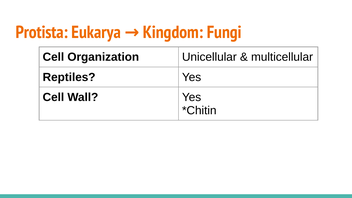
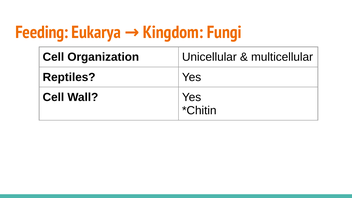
Protista: Protista -> Feeding (42, 32)
